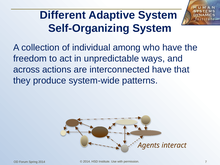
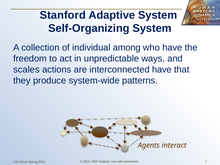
Different: Different -> Stanford (63, 15)
across: across -> scales (26, 70)
